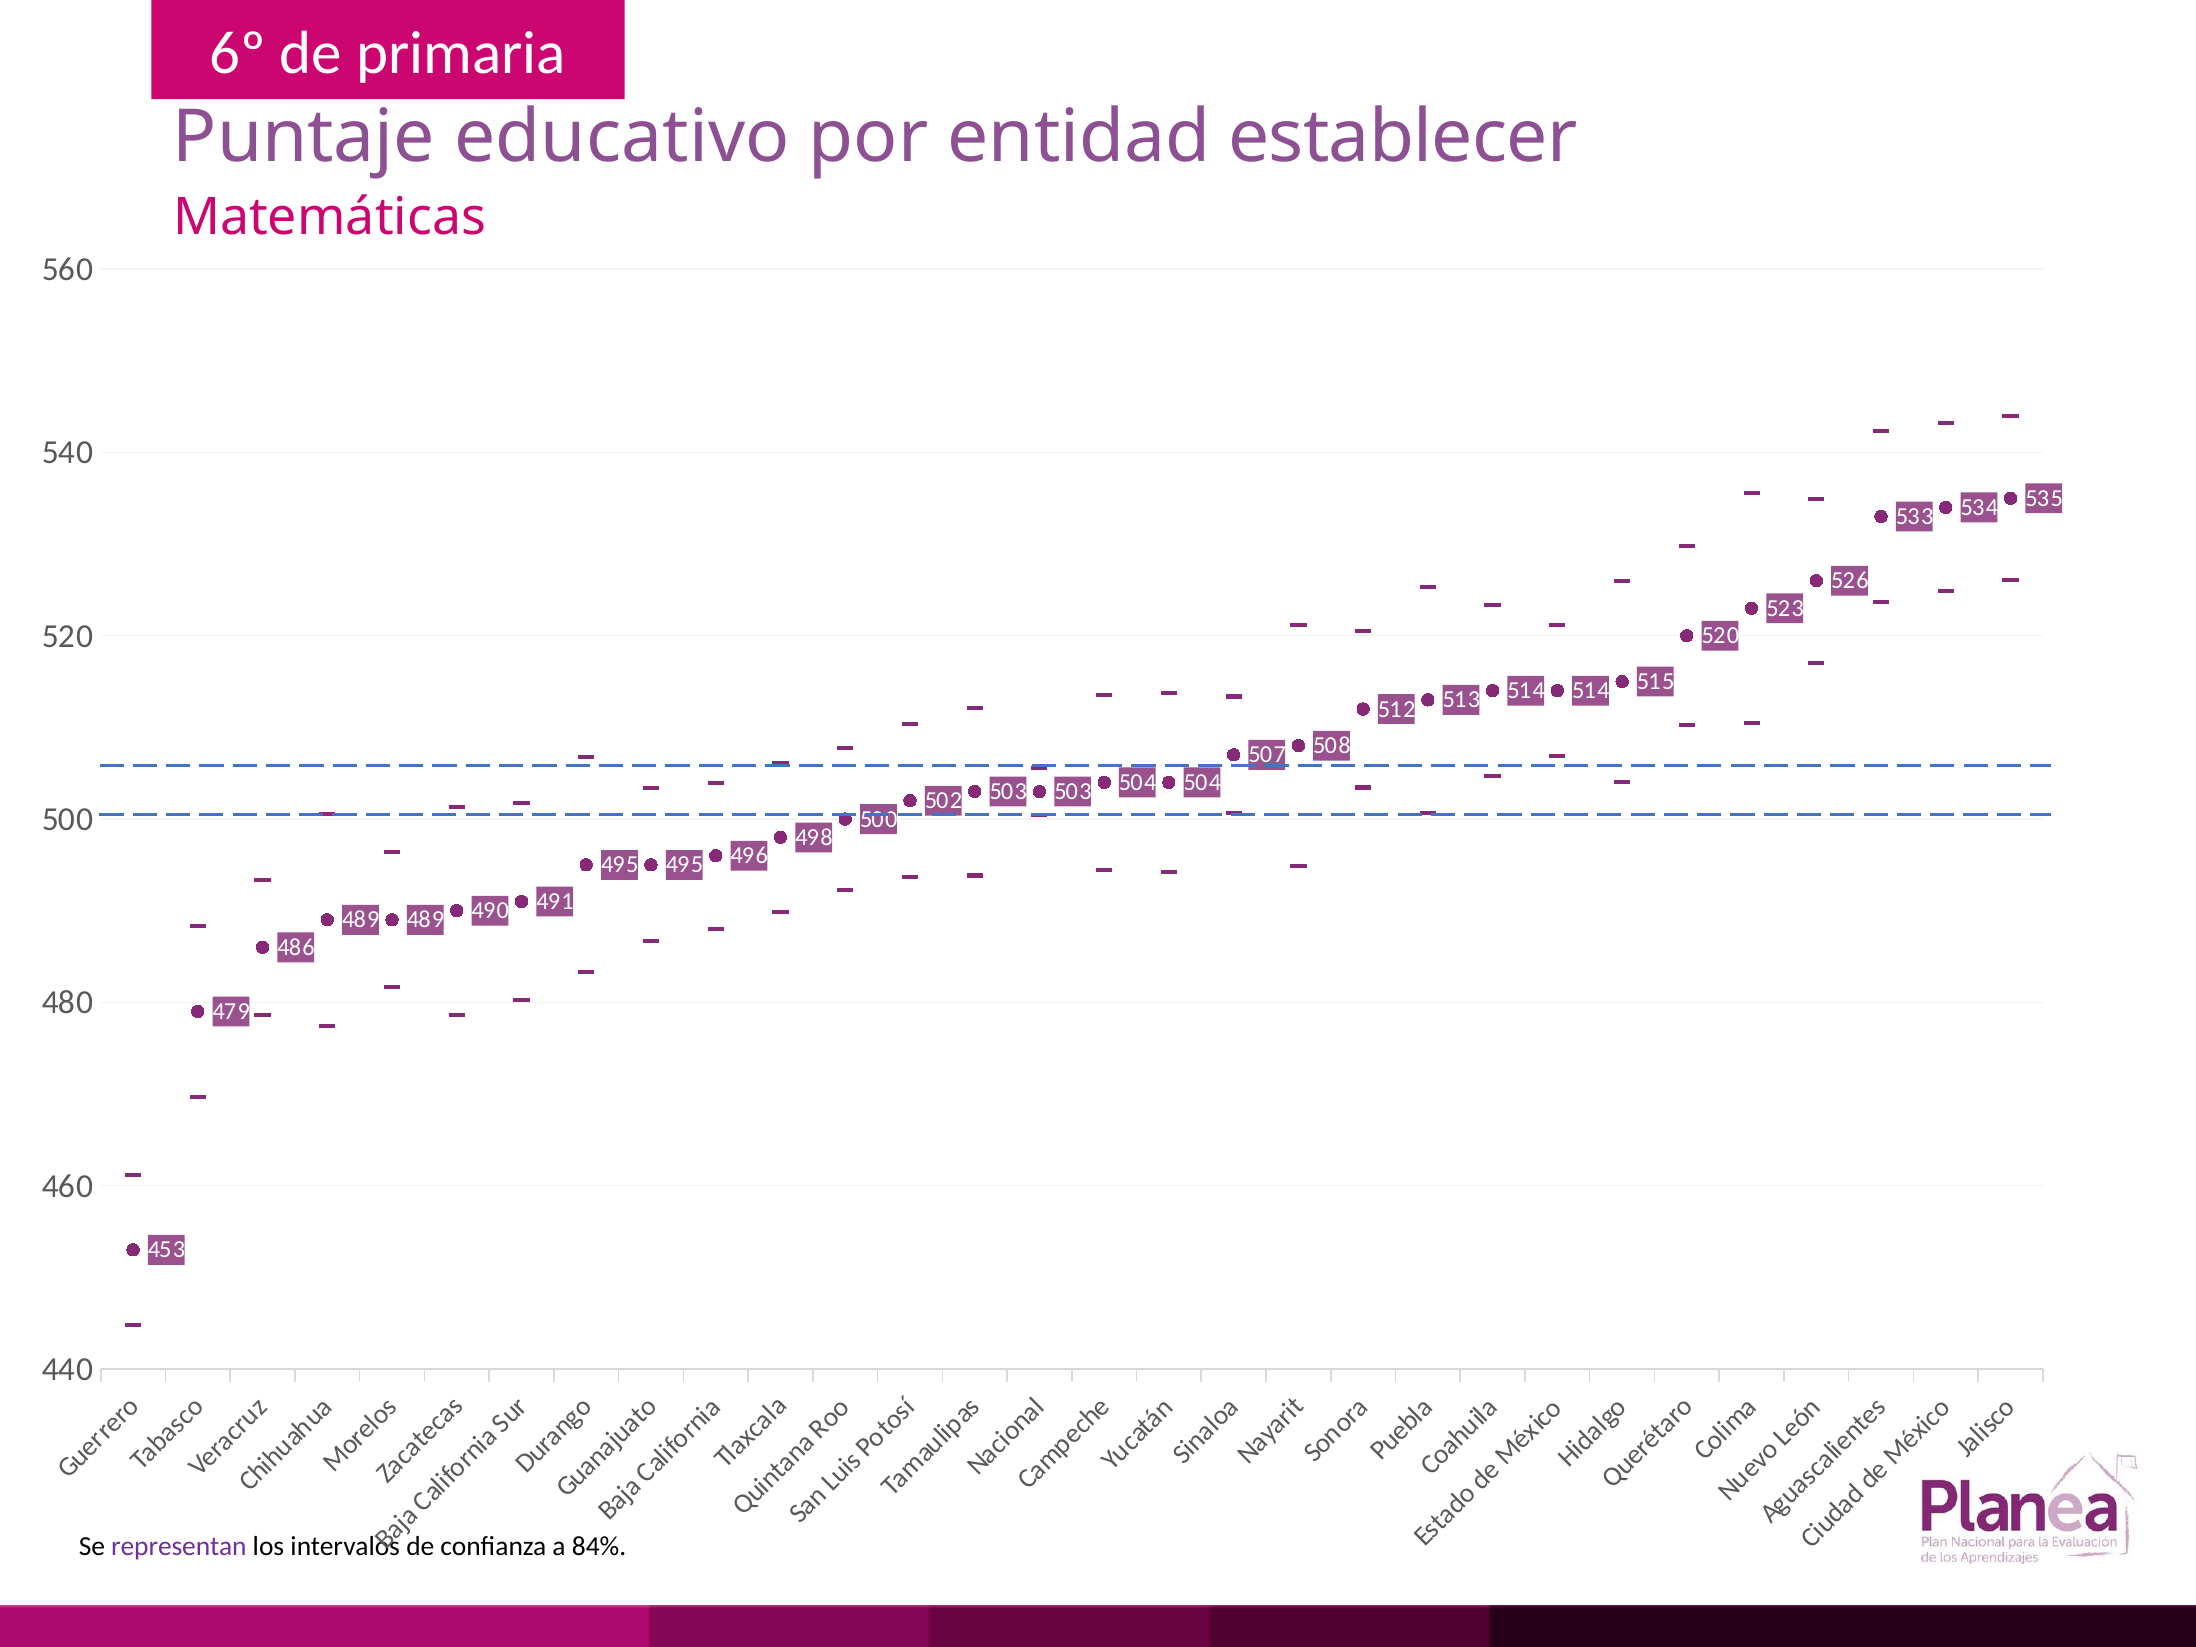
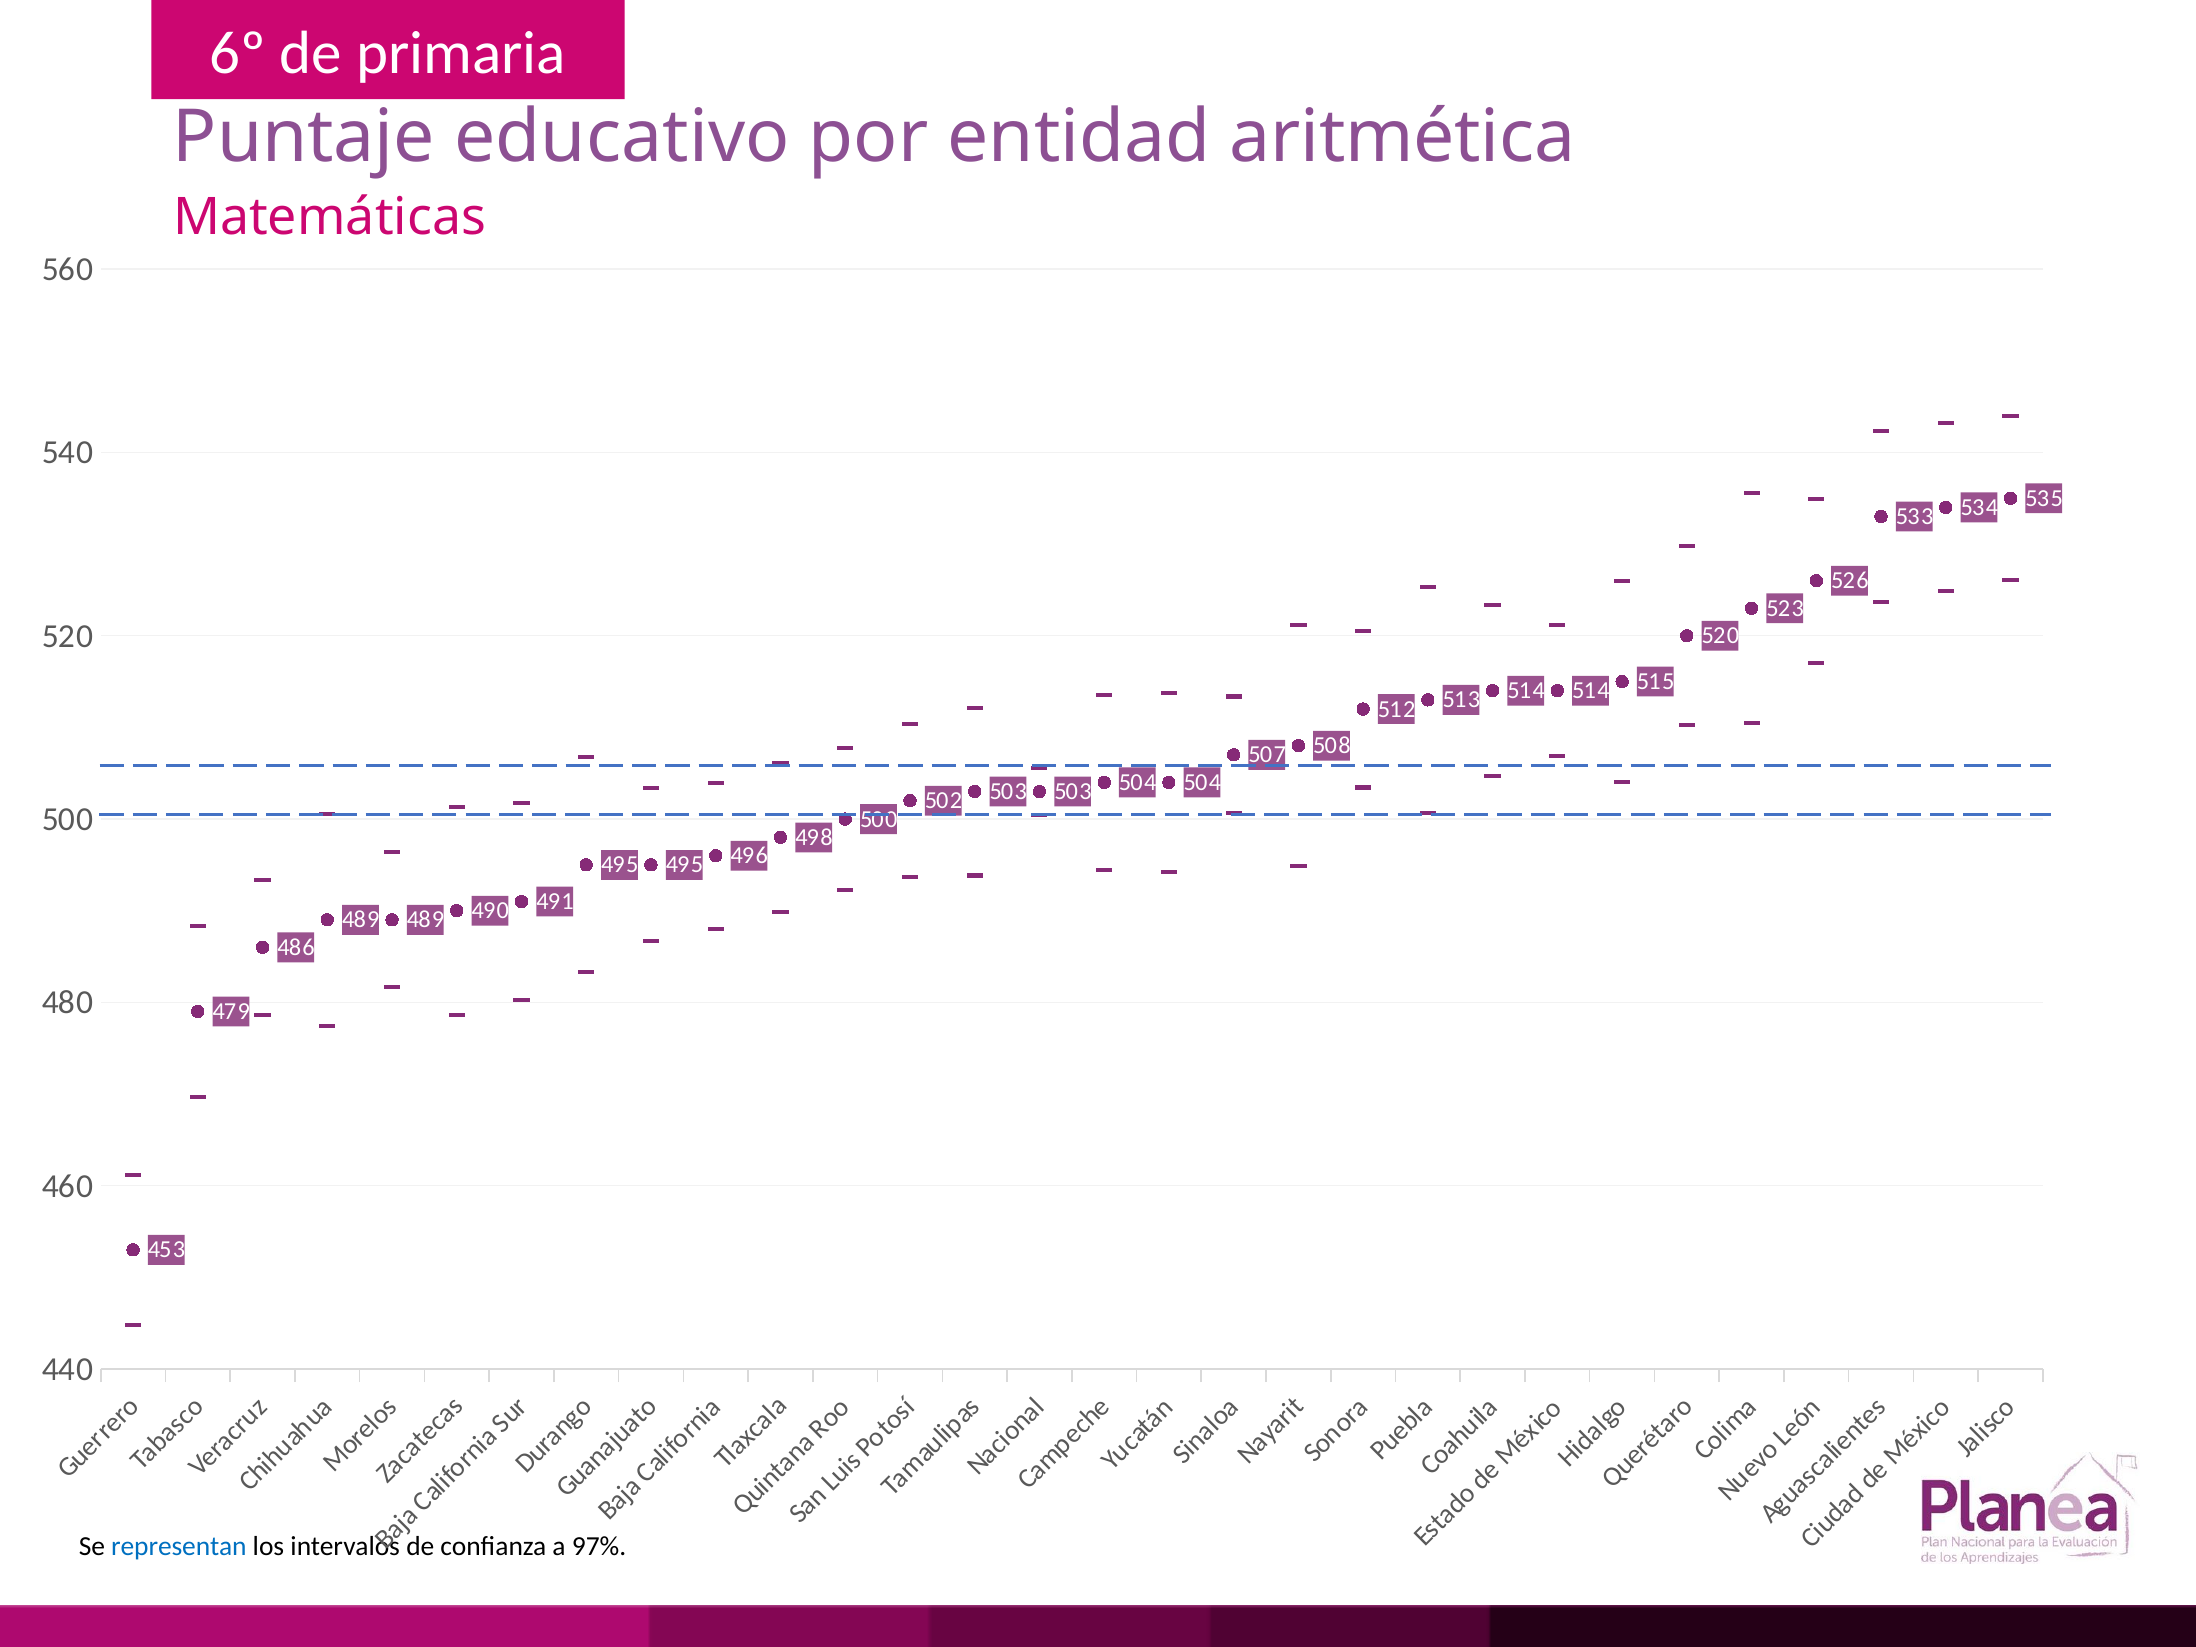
establecer: establecer -> aritmética (1403, 138)
representan colour: purple -> blue (179, 1546)
84%: 84% -> 97% (599, 1546)
